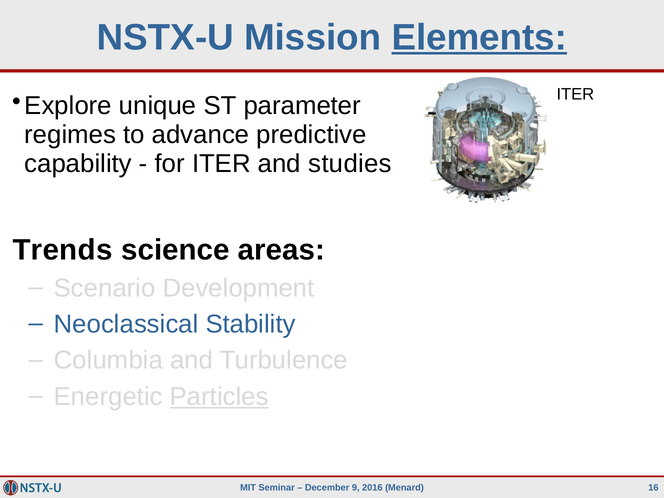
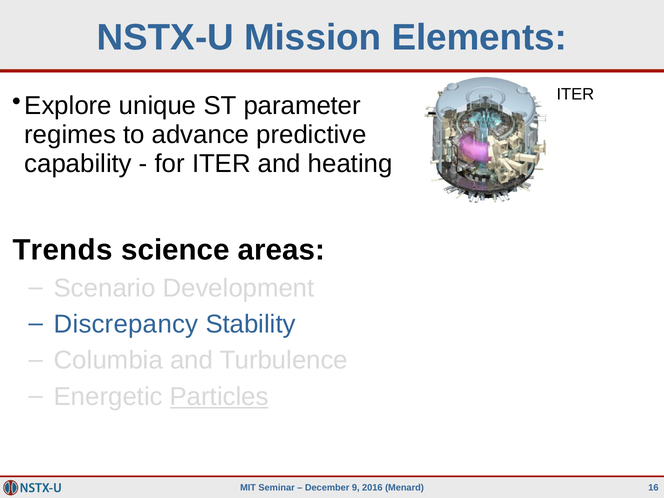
Elements underline: present -> none (479, 37)
studies: studies -> heating (350, 164)
Neoclassical: Neoclassical -> Discrepancy (126, 324)
